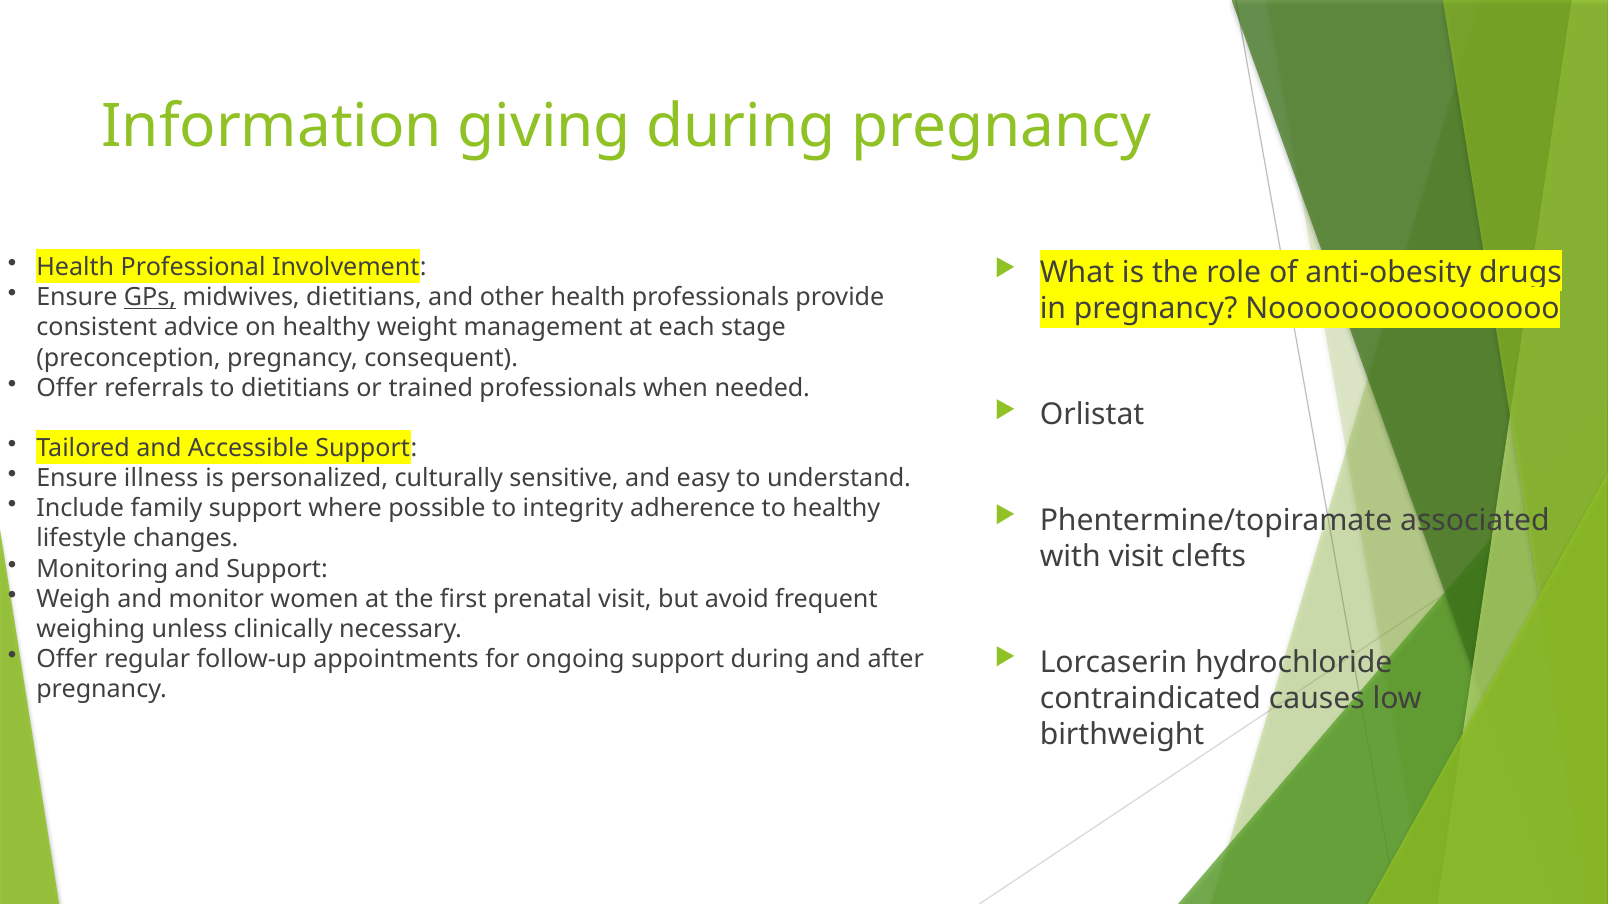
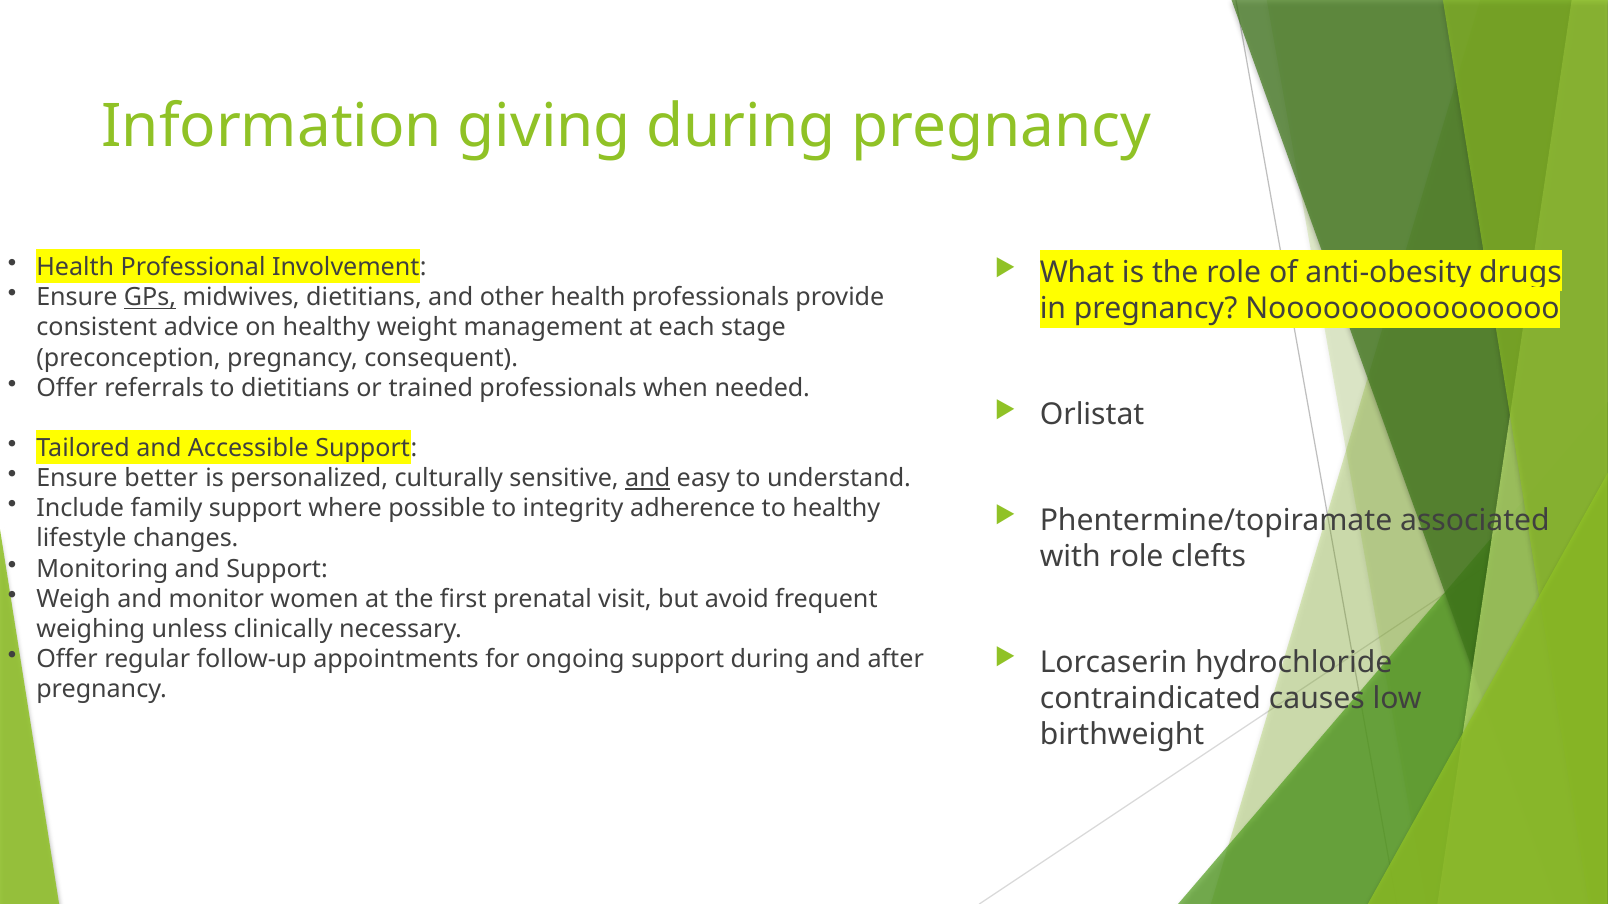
illness: illness -> better (161, 479)
and underline: none -> present (648, 479)
with visit: visit -> role (1136, 557)
